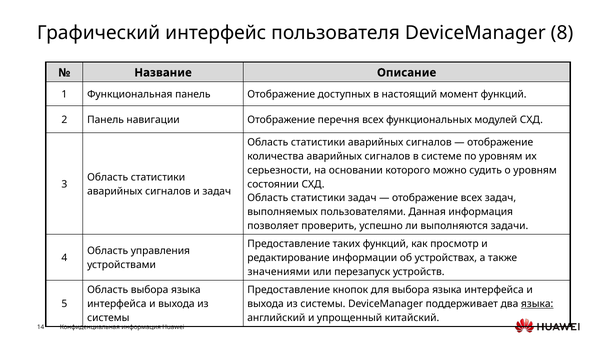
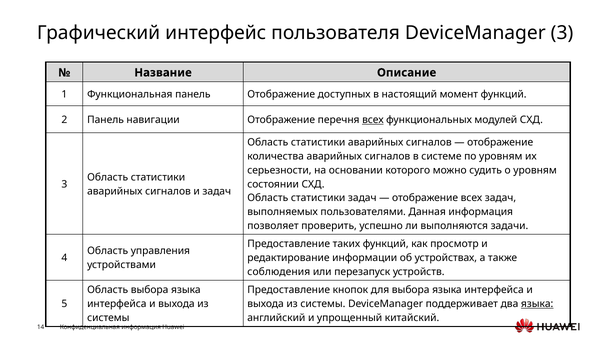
DeviceManager 8: 8 -> 3 (562, 33)
всех underline: none -> present (373, 120)
значениями: значениями -> соблюдения (279, 272)
